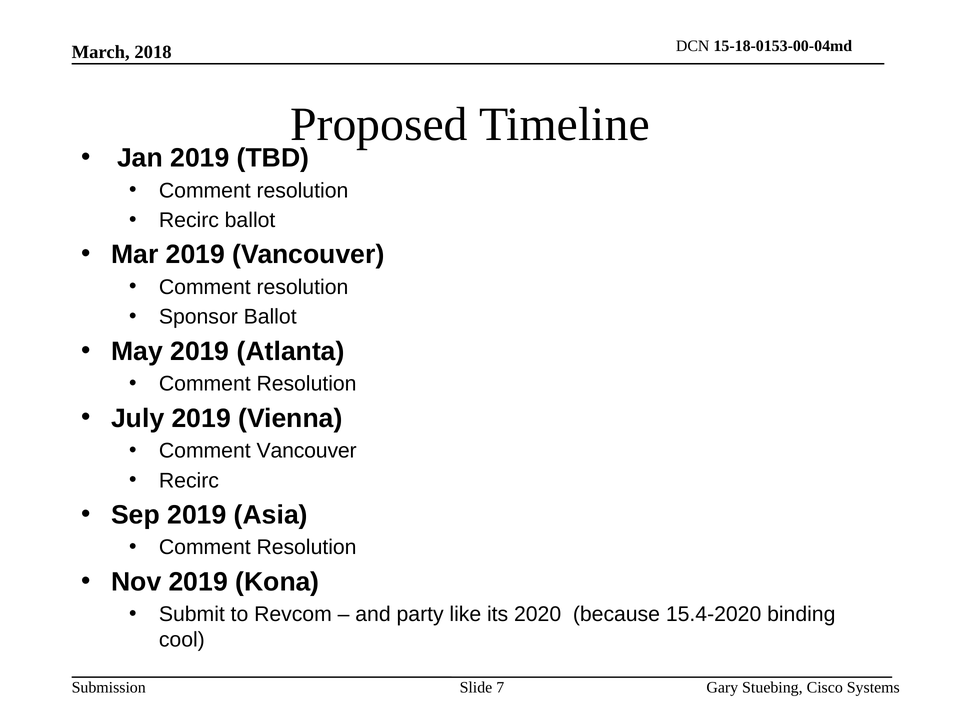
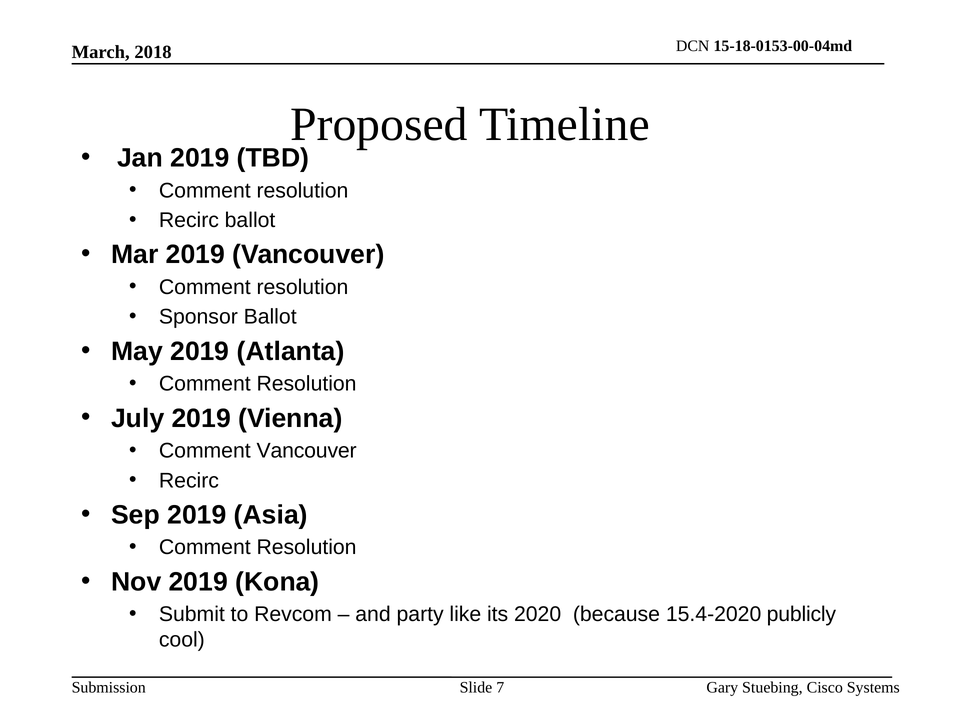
binding: binding -> publicly (801, 614)
